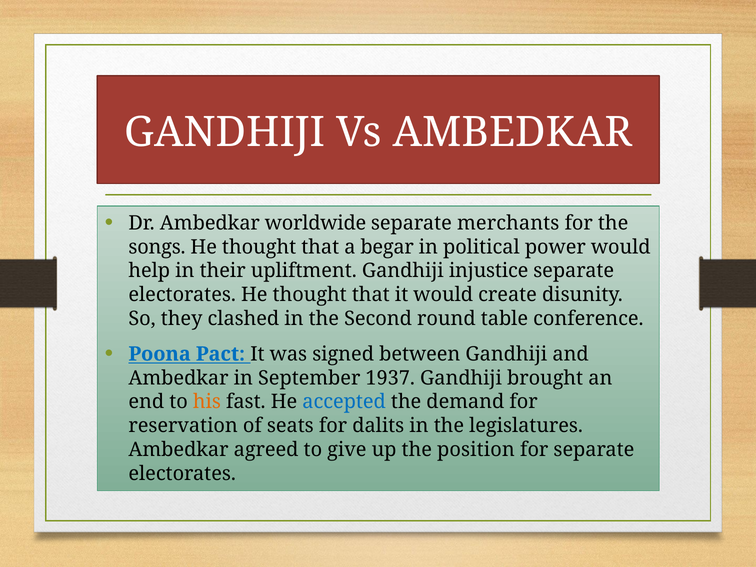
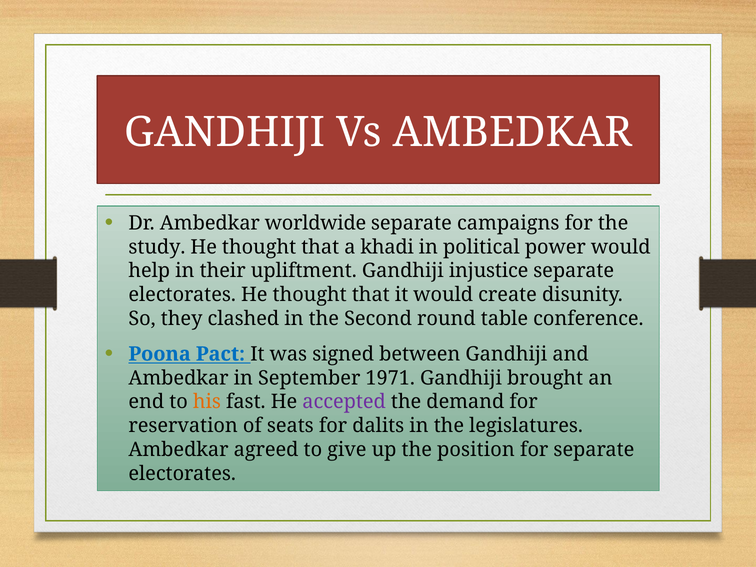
merchants: merchants -> campaigns (508, 223)
songs: songs -> study (157, 247)
begar: begar -> khadi (387, 247)
1937: 1937 -> 1971 (390, 378)
accepted colour: blue -> purple (344, 402)
